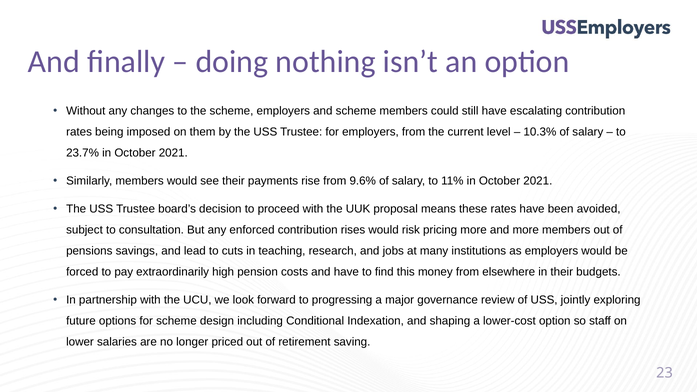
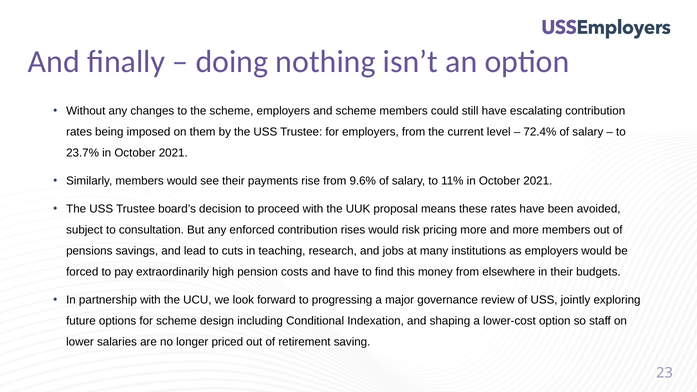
10.3%: 10.3% -> 72.4% (540, 132)
